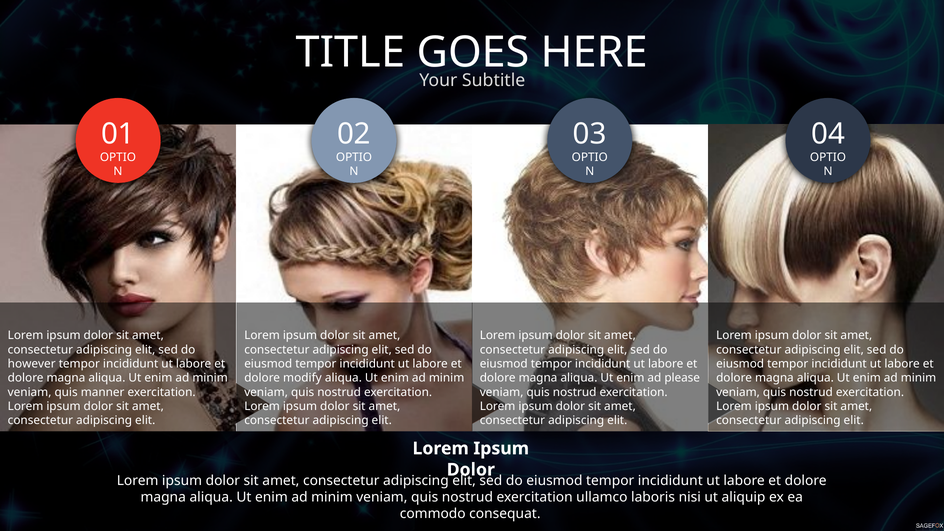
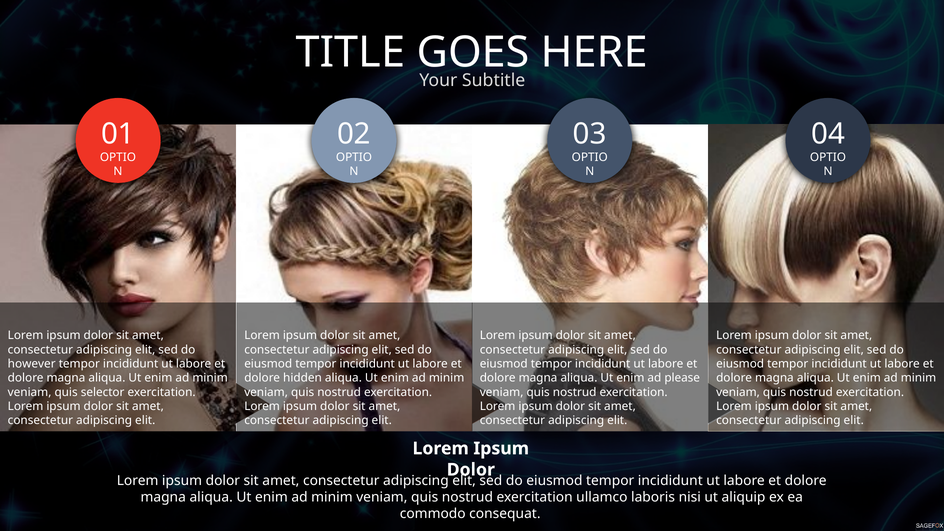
modify: modify -> hidden (302, 378)
manner: manner -> selector (103, 392)
